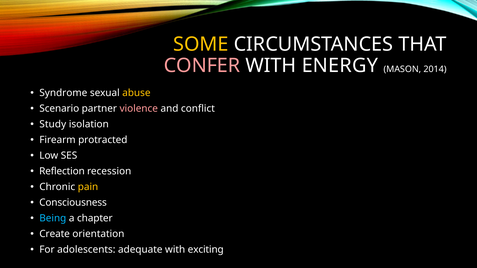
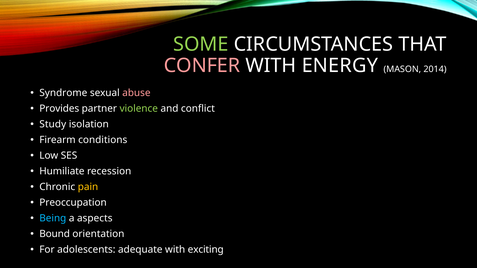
SOME colour: yellow -> light green (201, 44)
abuse colour: yellow -> pink (136, 93)
Scenario: Scenario -> Provides (59, 109)
violence colour: pink -> light green (139, 109)
protracted: protracted -> conditions (103, 140)
Reflection: Reflection -> Humiliate (62, 171)
Consciousness: Consciousness -> Preoccupation (73, 203)
chapter: chapter -> aspects (95, 219)
Create: Create -> Bound (55, 234)
